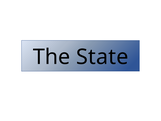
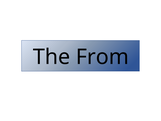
State: State -> From (102, 57)
